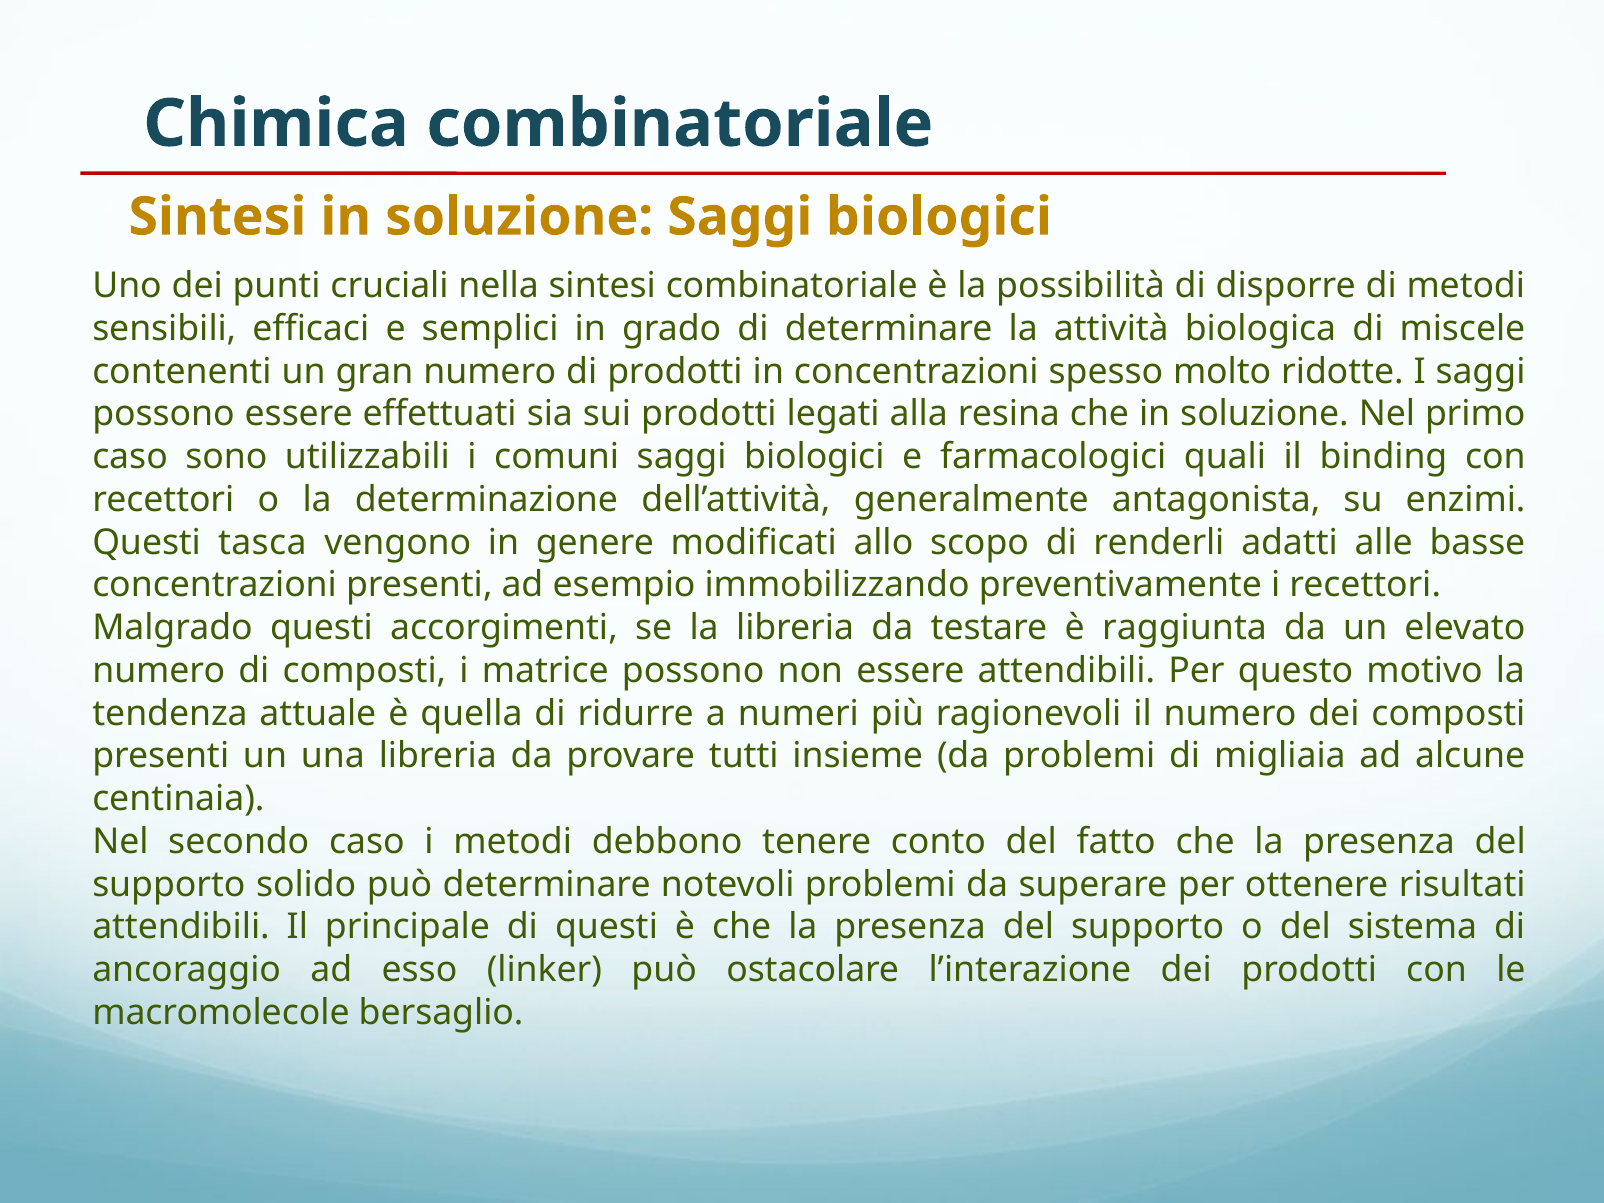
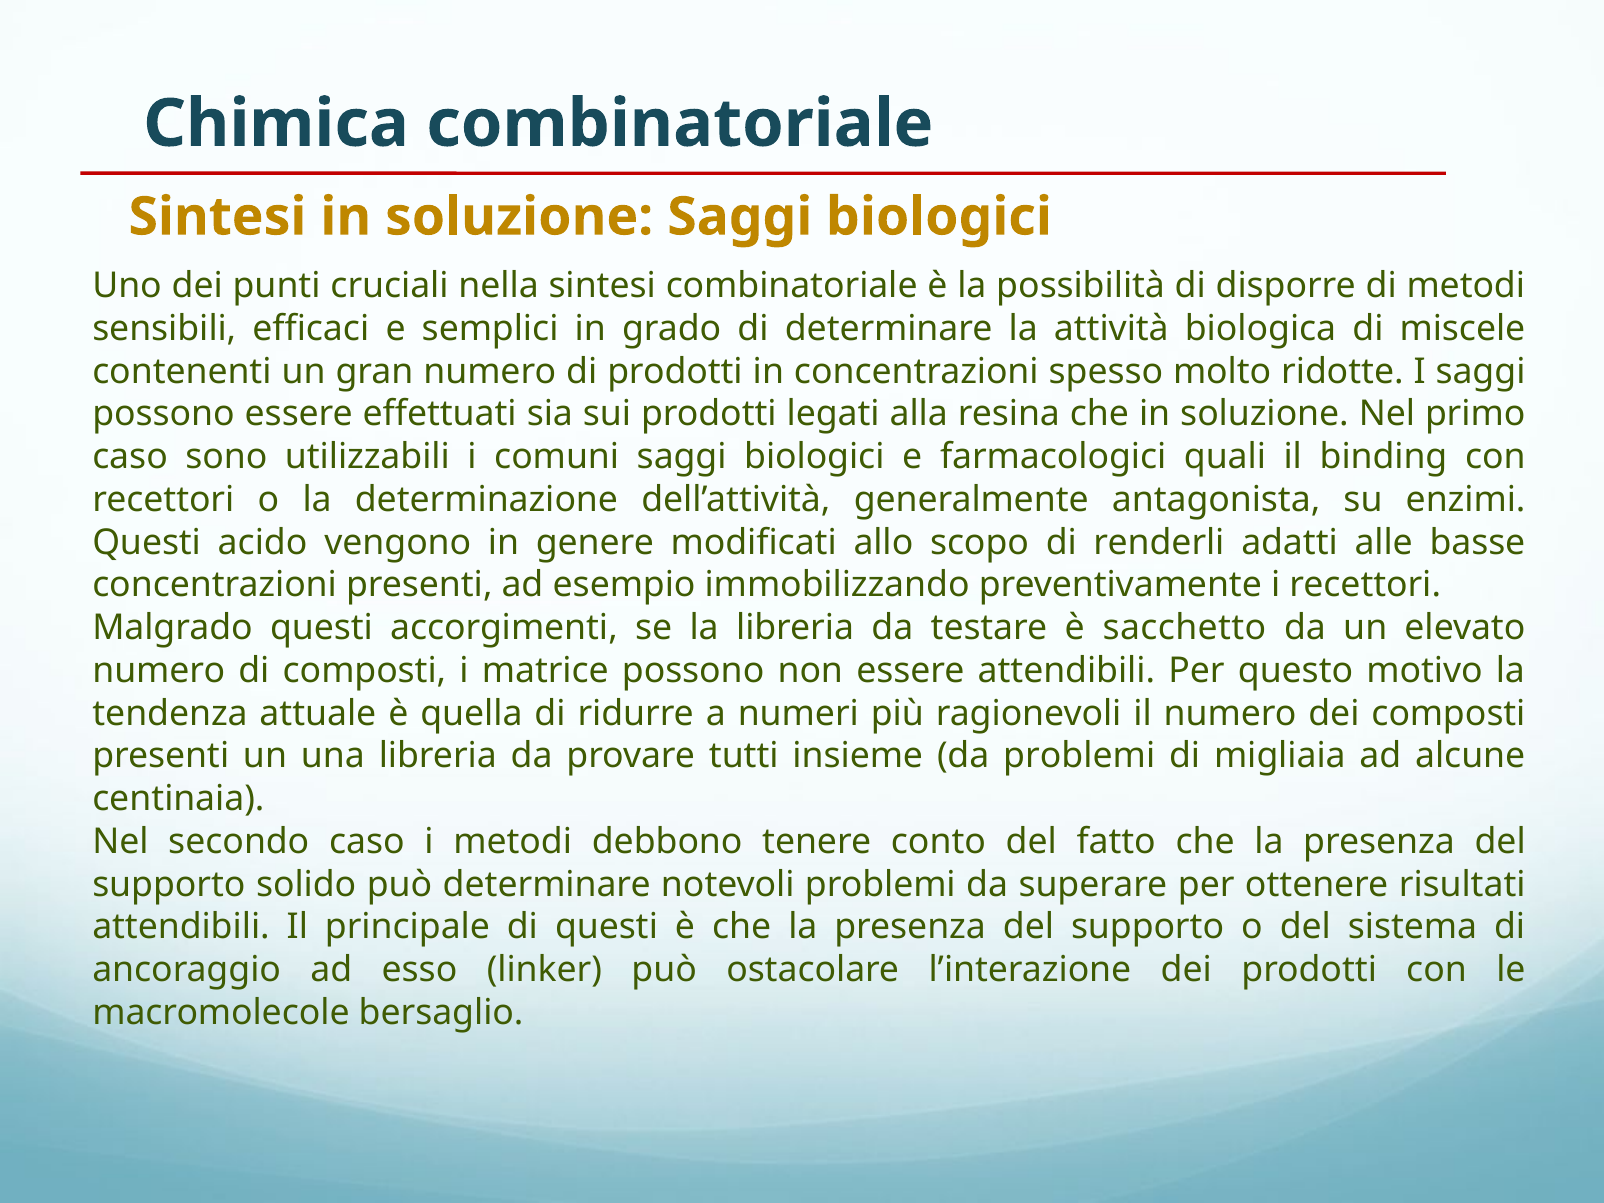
tasca: tasca -> acido (263, 542)
raggiunta: raggiunta -> sacchetto (1184, 628)
